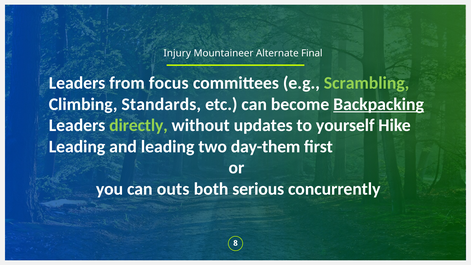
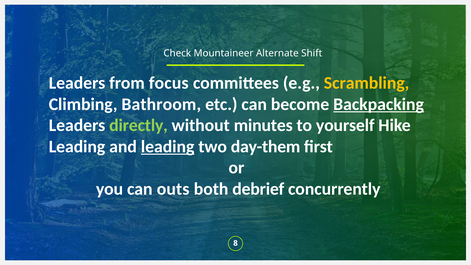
Injury: Injury -> Check (177, 53)
Final: Final -> Shift (312, 53)
Scrambling colour: light green -> yellow (367, 83)
Standards: Standards -> Bathroom (161, 104)
updates: updates -> minutes (263, 125)
leading underline: none -> present (168, 147)
serious: serious -> debrief (258, 189)
